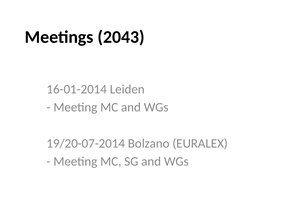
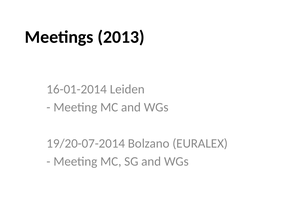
2043: 2043 -> 2013 (121, 37)
